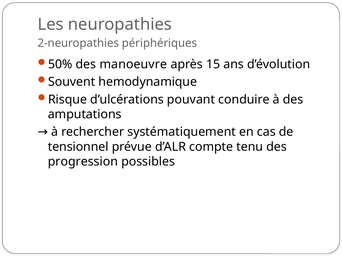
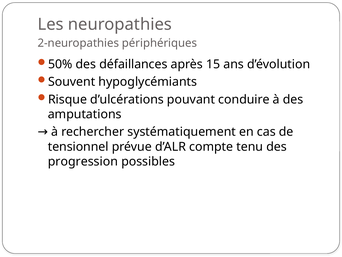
manoeuvre: manoeuvre -> défaillances (133, 64)
hemodynamique: hemodynamique -> hypoglycémiants (148, 82)
